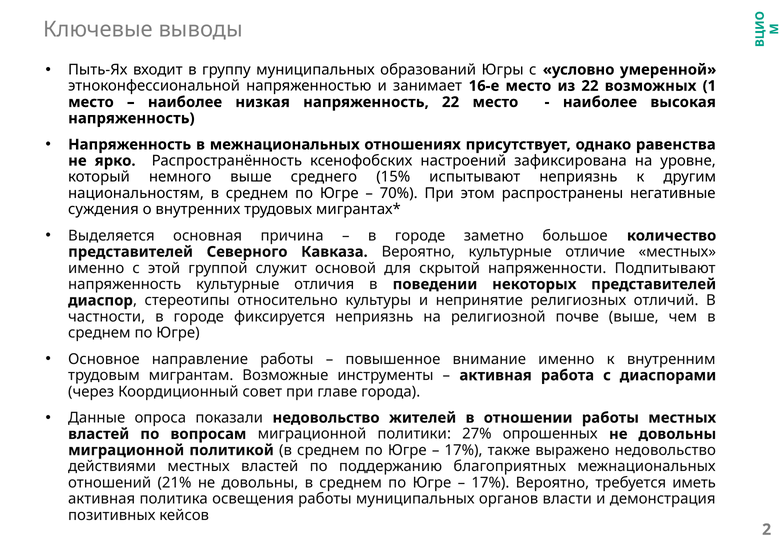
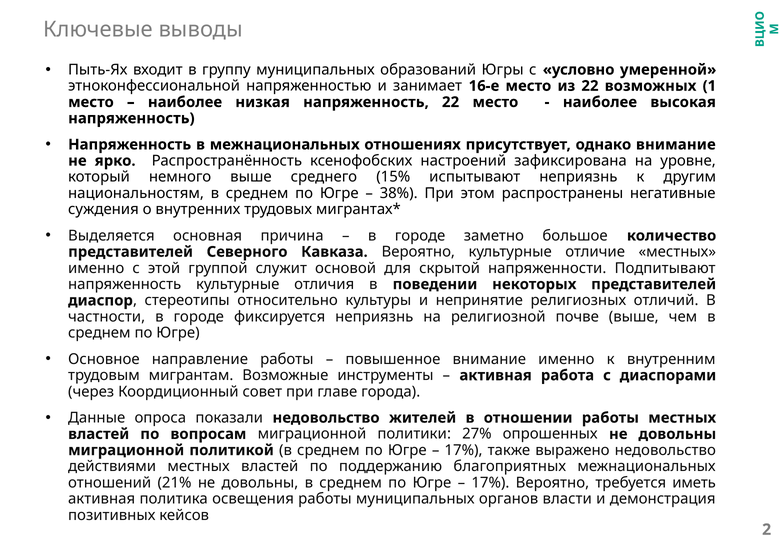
однако равенства: равенства -> внимание (676, 144)
70%: 70% -> 38% (399, 193)
